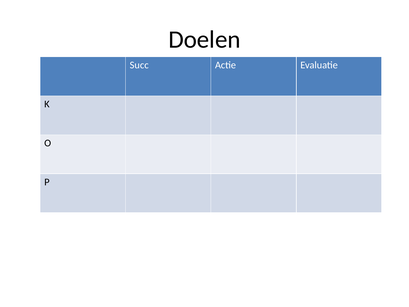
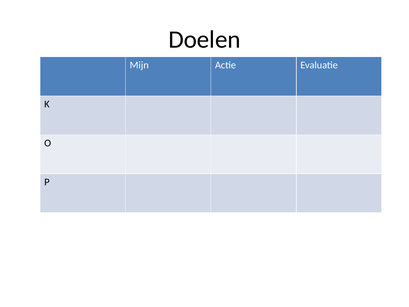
Succ: Succ -> Mijn (139, 65)
